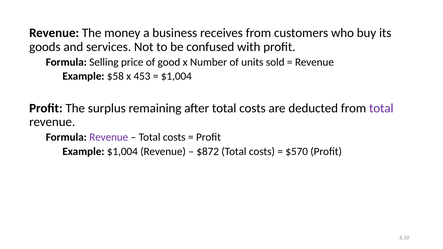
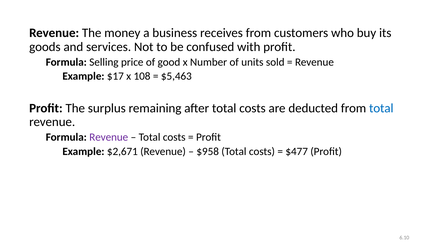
$58: $58 -> $17 (115, 76)
453: 453 -> 108 (142, 76)
$1,004: $1,004 -> $5,463 (176, 76)
total colour: purple -> blue (381, 108)
Example $1,004: $1,004 -> $2,671 (122, 152)
$872: $872 -> $958 (208, 152)
$570: $570 -> $477 (297, 152)
